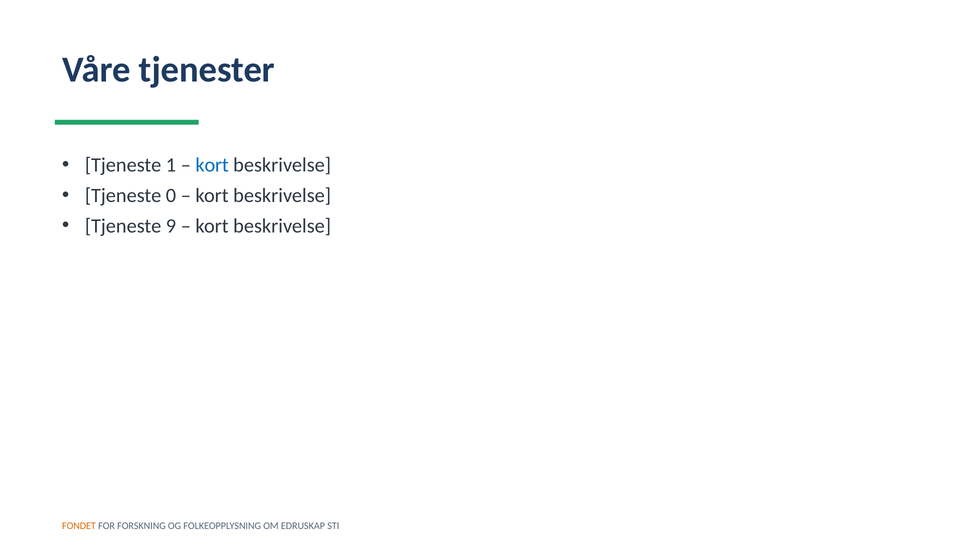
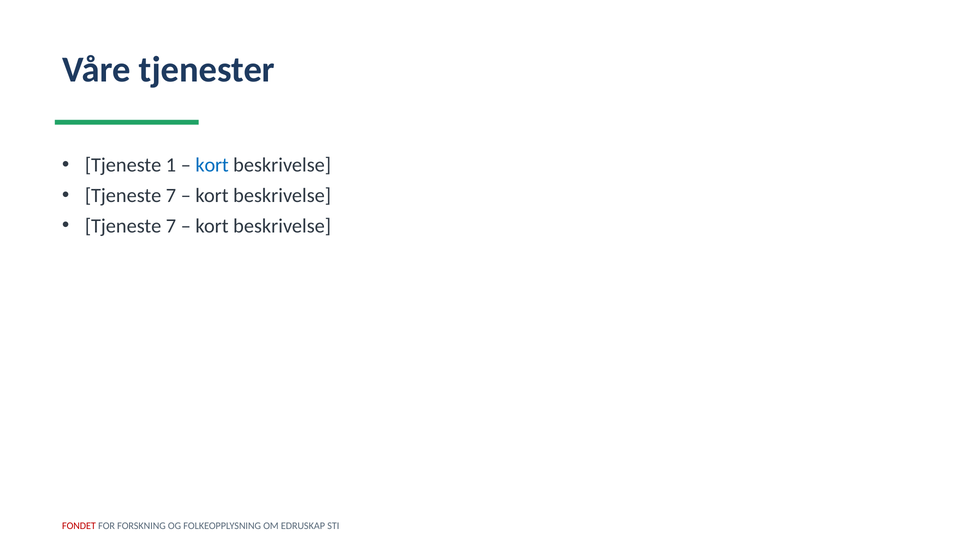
0: 0 -> 7 (171, 196)
9: 9 -> 7 (171, 226)
FONDET colour: orange -> red (79, 526)
